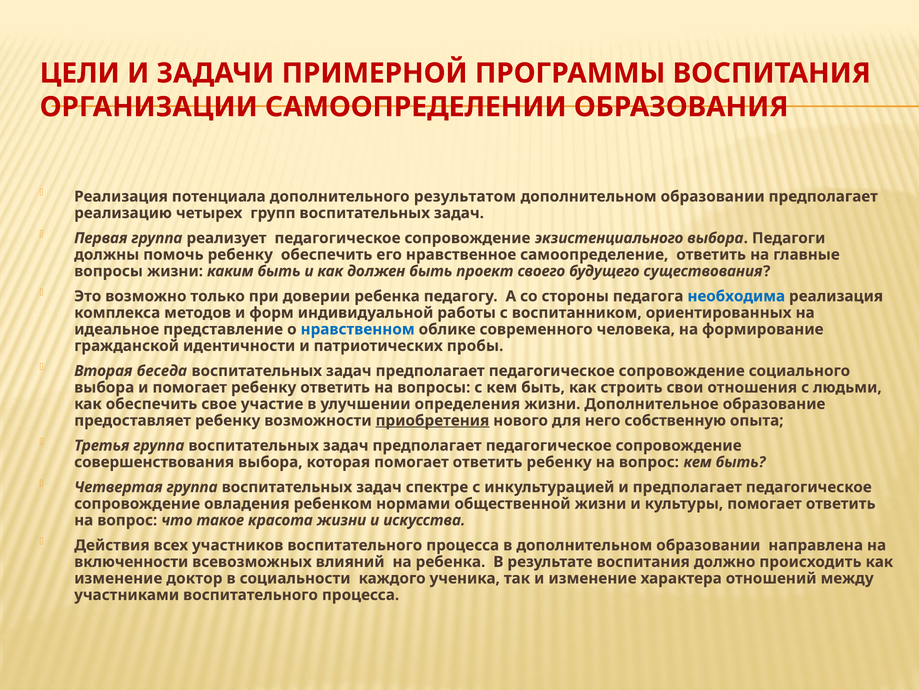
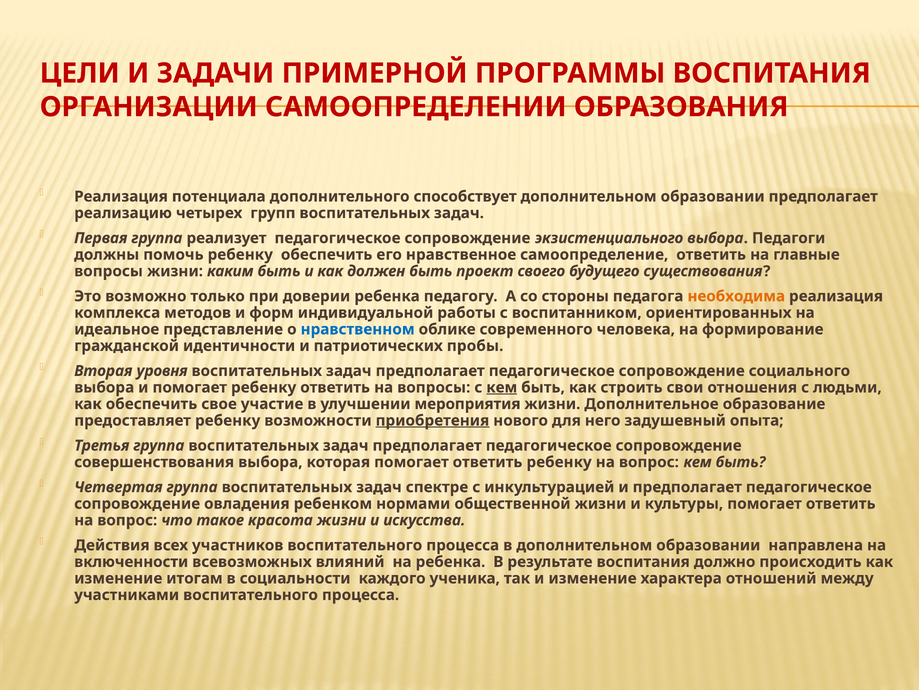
результатом: результатом -> способствует (465, 196)
необходима colour: blue -> orange (736, 296)
беседа: беседа -> уровня (162, 371)
кем underline: none -> present (502, 387)
определения: определения -> мероприятия (467, 404)
собственную: собственную -> задушевный (675, 420)
доктор: доктор -> итогам (194, 578)
